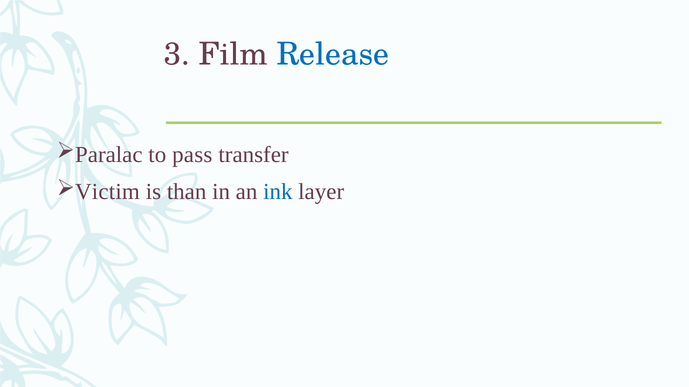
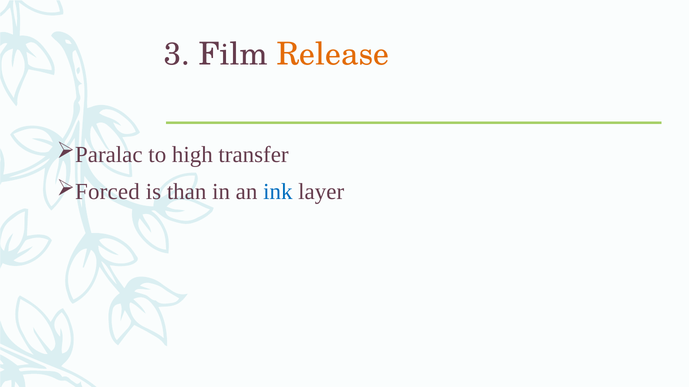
Release colour: blue -> orange (333, 54)
pass: pass -> high (192, 155)
Victim: Victim -> Forced (107, 192)
